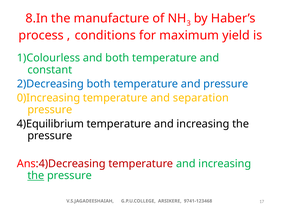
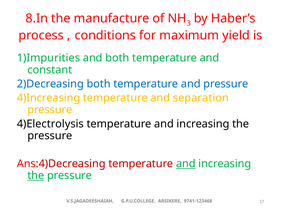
1)Colourless: 1)Colourless -> 1)Impurities (48, 58)
0)Increasing: 0)Increasing -> 4)Increasing (49, 98)
4)Equilibrium: 4)Equilibrium -> 4)Electrolysis (50, 124)
and underline: none -> present (186, 164)
